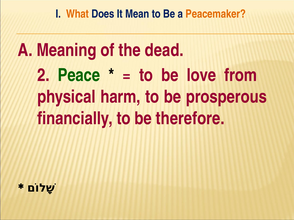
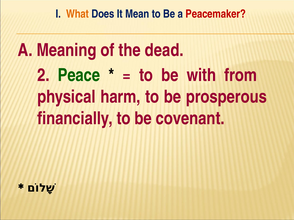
Peacemaker colour: orange -> red (216, 14)
love: love -> with (201, 75)
therefore: therefore -> covenant (190, 119)
